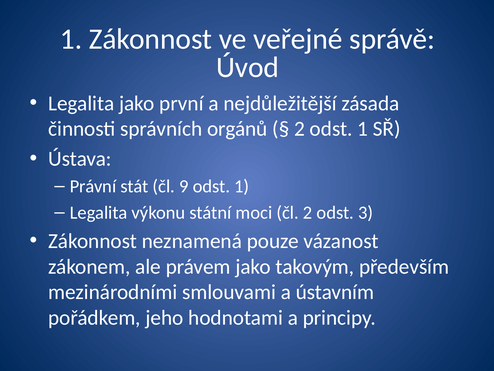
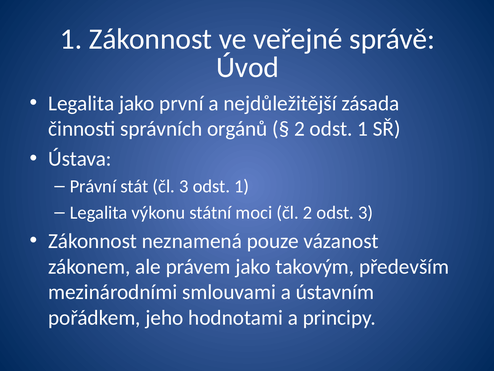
čl 9: 9 -> 3 (184, 186)
